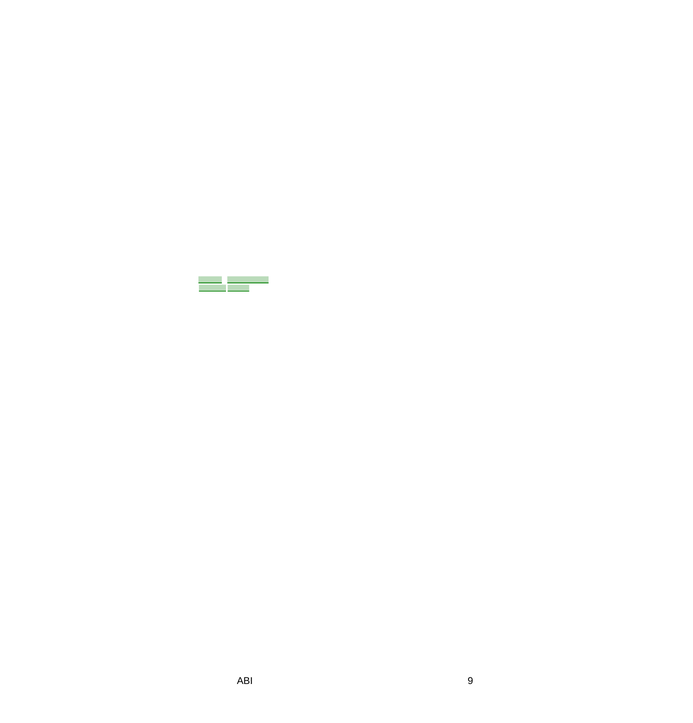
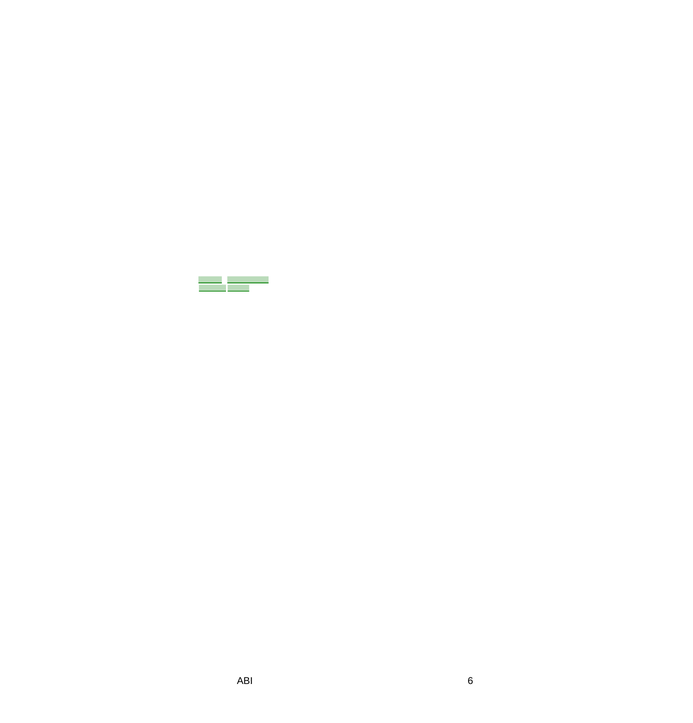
9: 9 -> 6 (470, 682)
